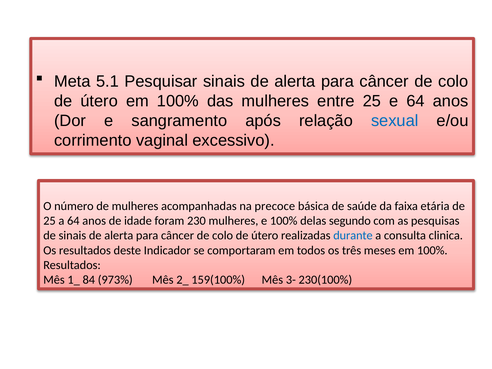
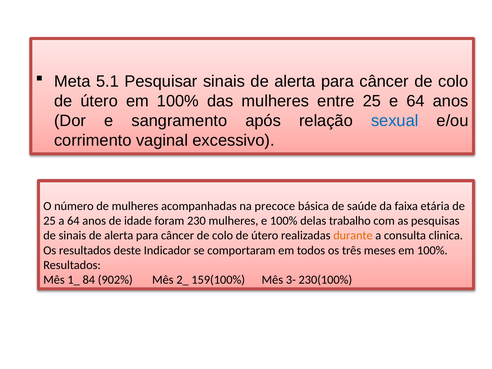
segundo: segundo -> trabalho (350, 221)
durante colour: blue -> orange (353, 236)
973%: 973% -> 902% (115, 280)
